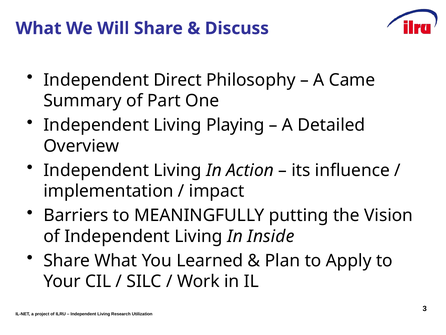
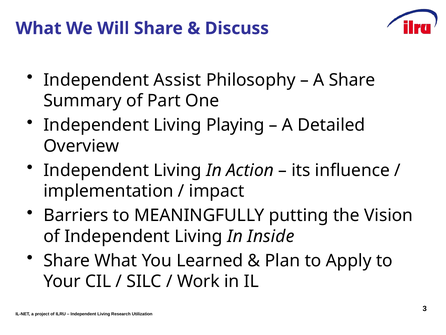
Direct: Direct -> Assist (177, 80)
A Came: Came -> Share (352, 80)
